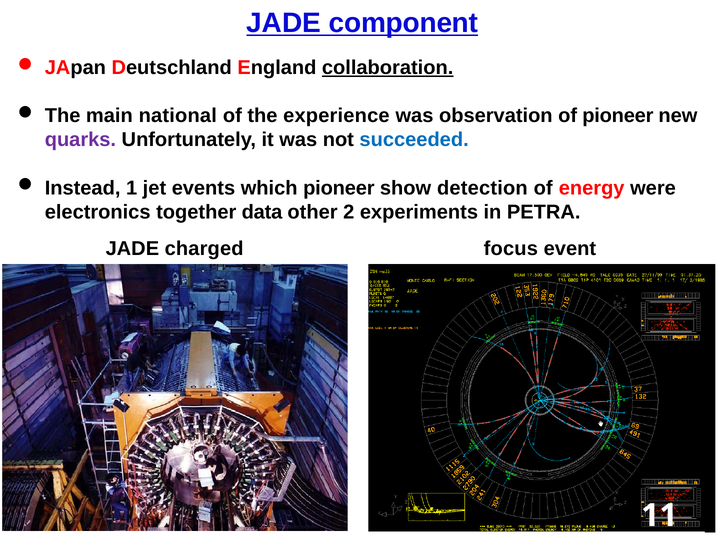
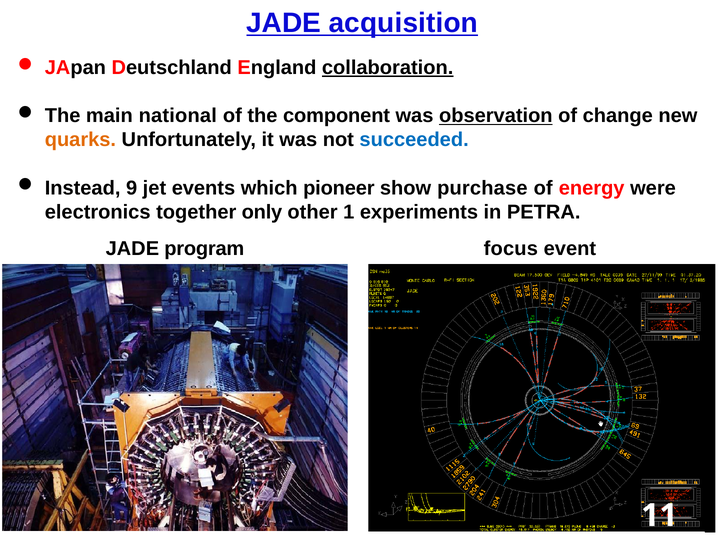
component: component -> acquisition (403, 23)
experience: experience -> component (337, 116)
observation underline: none -> present (496, 116)
of pioneer: pioneer -> change (618, 116)
quarks colour: purple -> orange (80, 140)
1: 1 -> 9 (132, 188)
detection: detection -> purchase (482, 188)
data: data -> only (262, 212)
2: 2 -> 1 (349, 212)
charged: charged -> program (204, 248)
